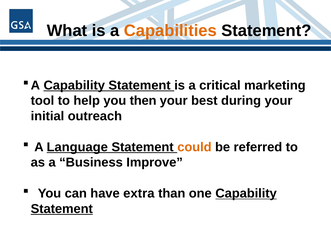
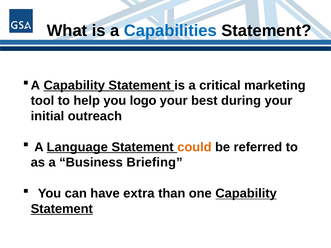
Capabilities colour: orange -> blue (170, 31)
then: then -> logo (143, 101)
Improve: Improve -> Briefing (155, 163)
